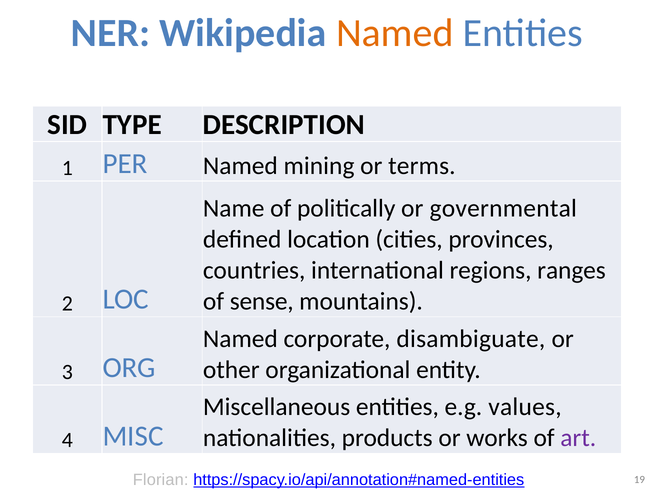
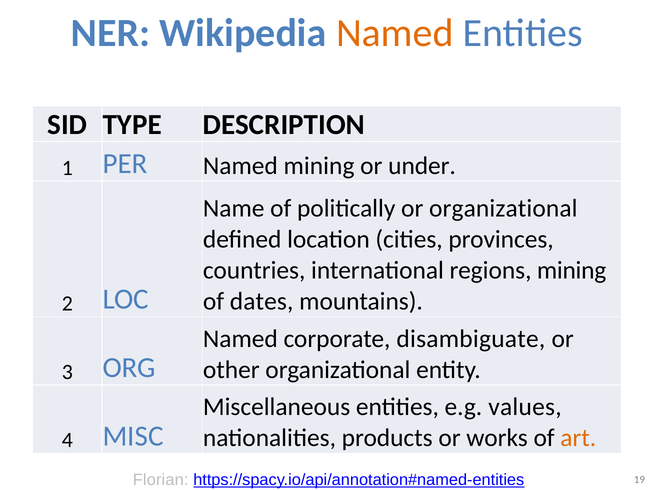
terms: terms -> under (422, 166)
or governmental: governmental -> organizational (503, 209)
regions ranges: ranges -> mining (572, 271)
sense: sense -> dates (262, 302)
art colour: purple -> orange (578, 439)
